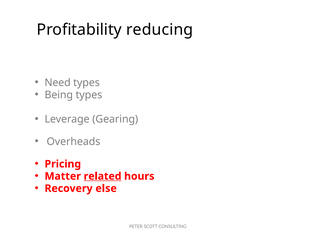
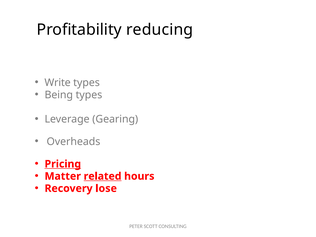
Need: Need -> Write (58, 83)
Pricing underline: none -> present (63, 164)
else: else -> lose (106, 188)
